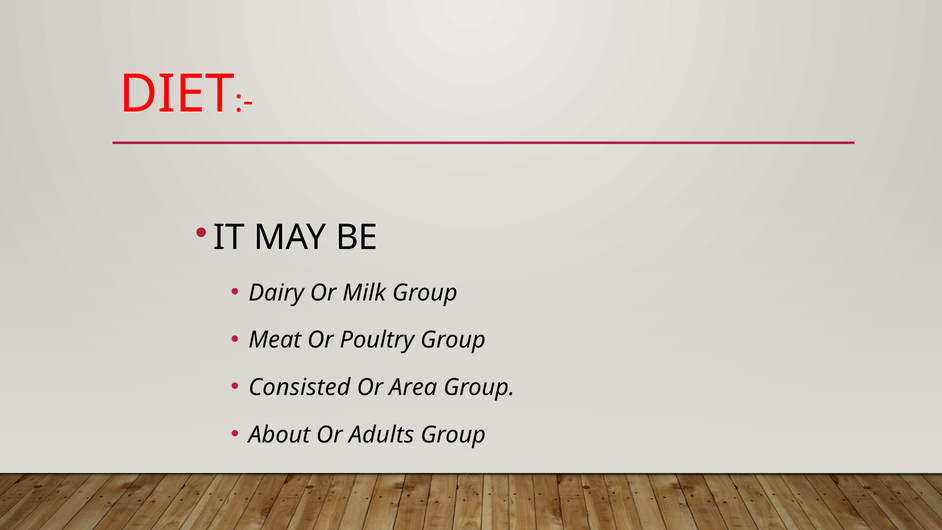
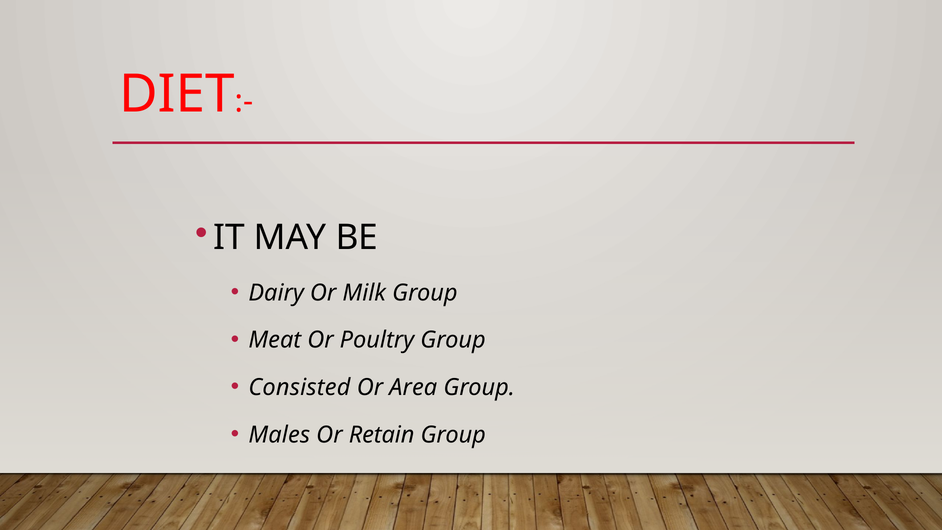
About: About -> Males (279, 435)
Adults: Adults -> Retain (382, 435)
